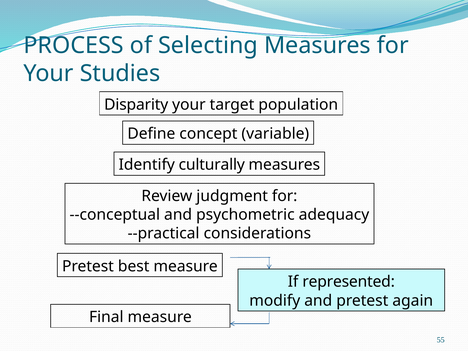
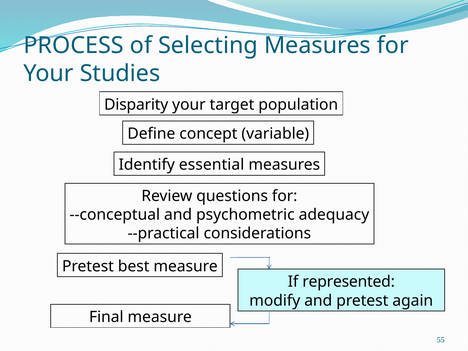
culturally: culturally -> essential (212, 165)
judgment: judgment -> questions (232, 196)
